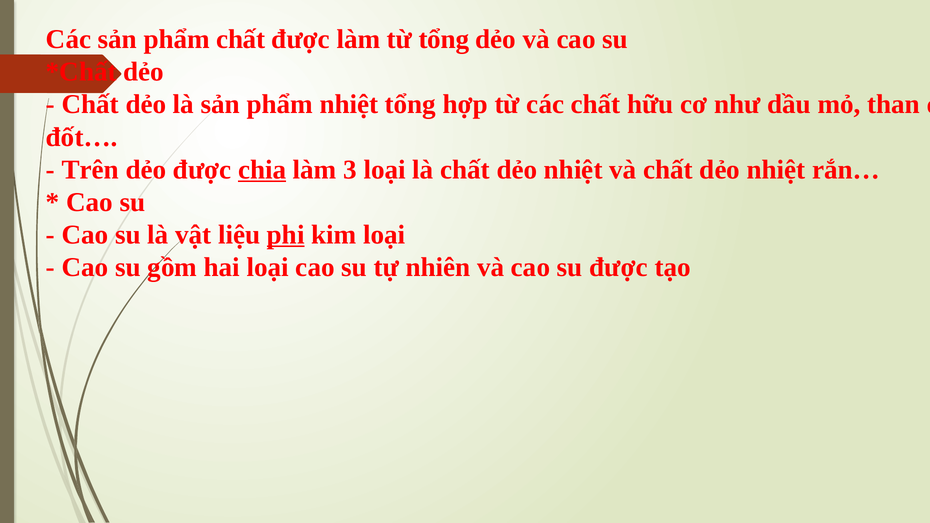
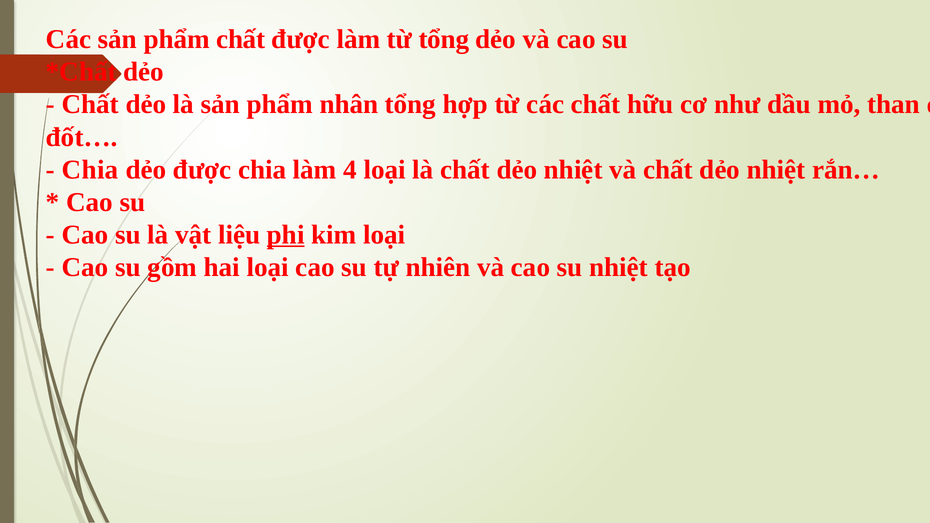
phẩm nhiệt: nhiệt -> nhân (349, 105)
Trên: Trên -> Chia (90, 170)
chia underline: present -> none (262, 170)
3: 3 -> 4 (350, 170)
su được: được -> nhiệt (619, 267)
